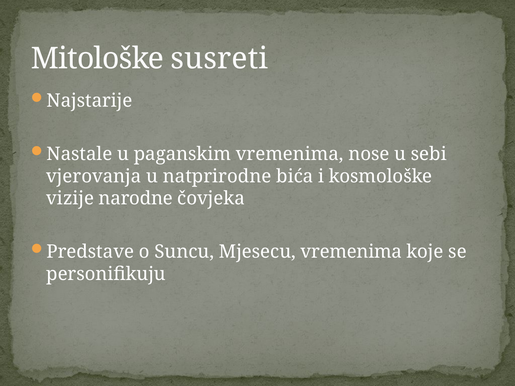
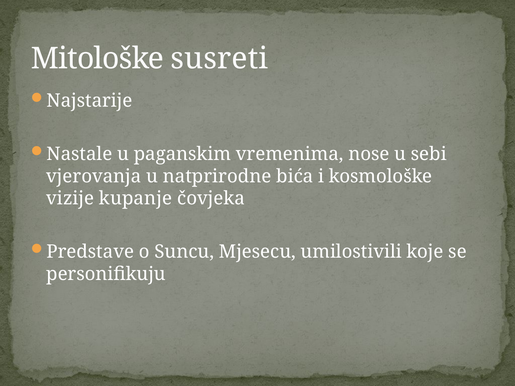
narodne: narodne -> kupanje (136, 199)
Mjesecu vremenima: vremenima -> umilostivili (351, 252)
